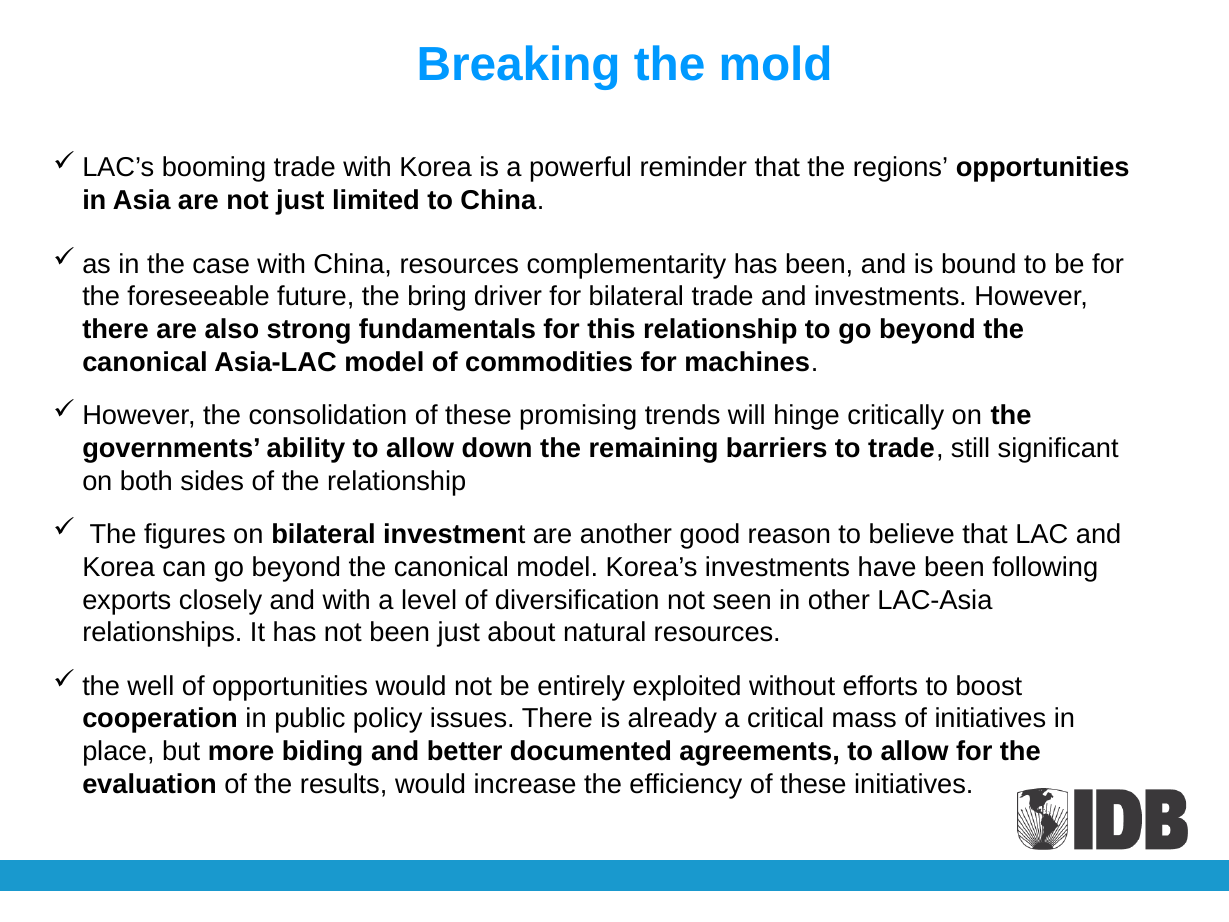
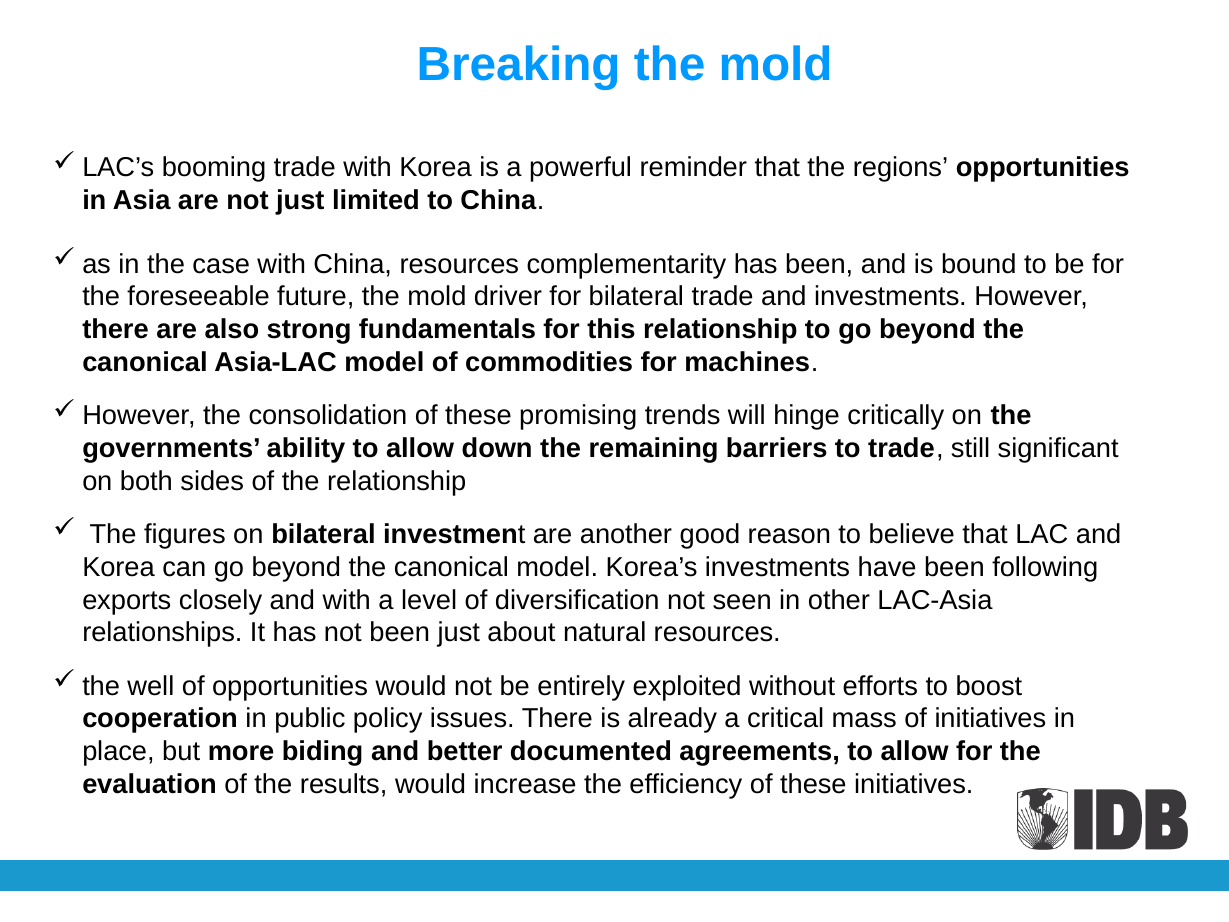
future the bring: bring -> mold (437, 297)
